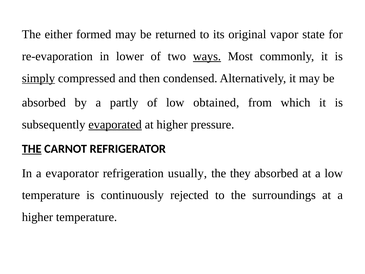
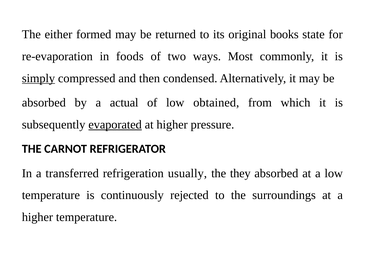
vapor: vapor -> books (284, 34)
lower: lower -> foods (130, 56)
ways underline: present -> none (207, 56)
partly: partly -> actual (124, 103)
THE underline: present -> none (32, 149)
evaporator: evaporator -> transferred (72, 173)
